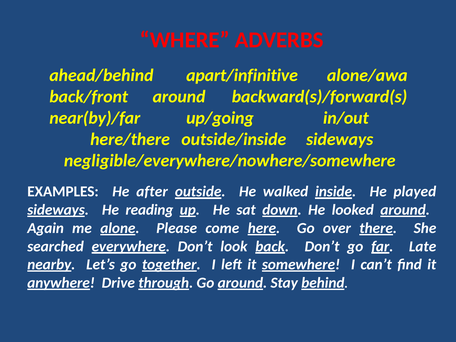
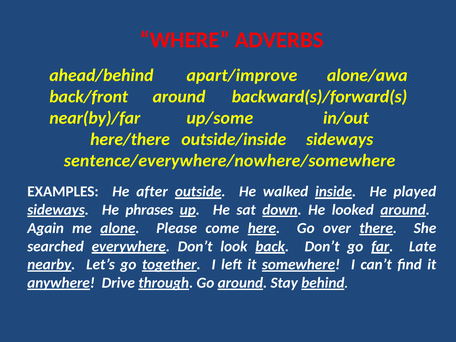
apart/infinitive: apart/infinitive -> apart/improve (242, 75)
up/going: up/going -> up/some (220, 118)
negligible/everywhere/nowhere/somewhere: negligible/everywhere/nowhere/somewhere -> sentence/everywhere/nowhere/somewhere (230, 161)
reading: reading -> phrases (149, 210)
